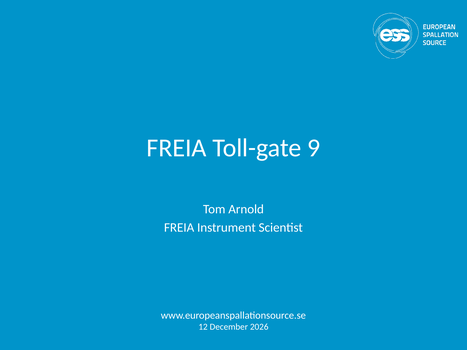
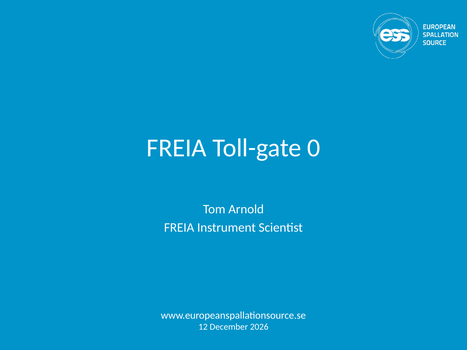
9: 9 -> 0 (314, 148)
